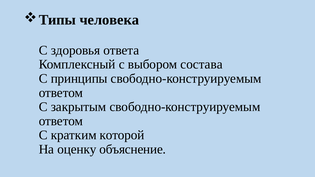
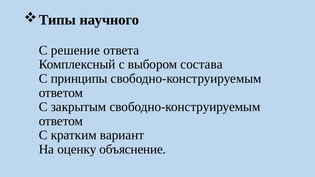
человека: человека -> научного (109, 20)
здоровья: здоровья -> решение (75, 50)
которой: которой -> вариант (122, 135)
